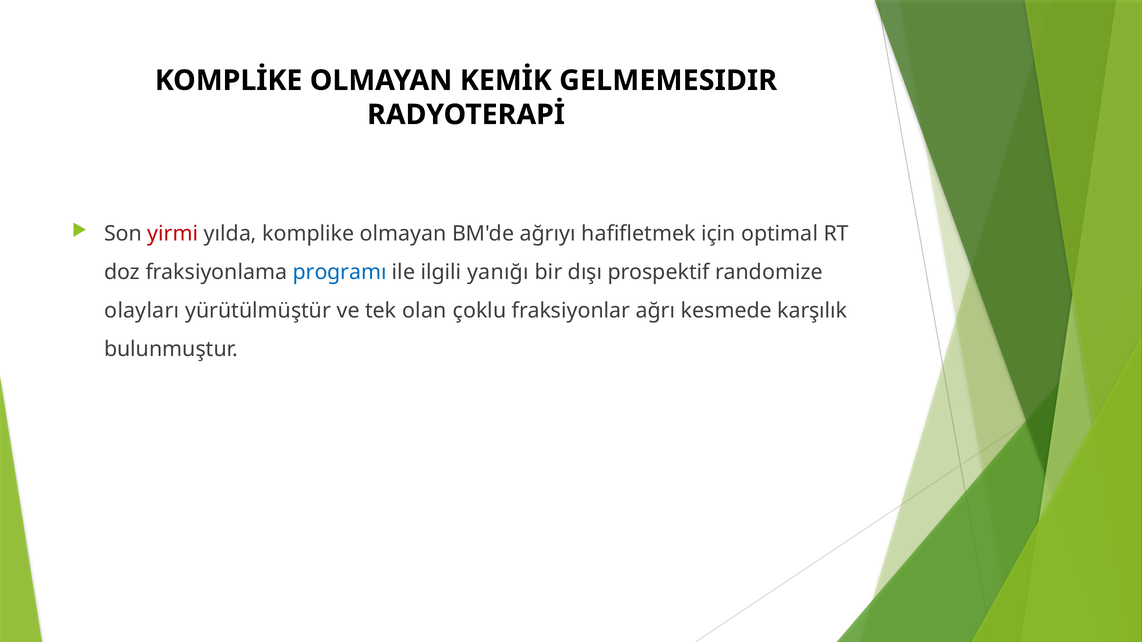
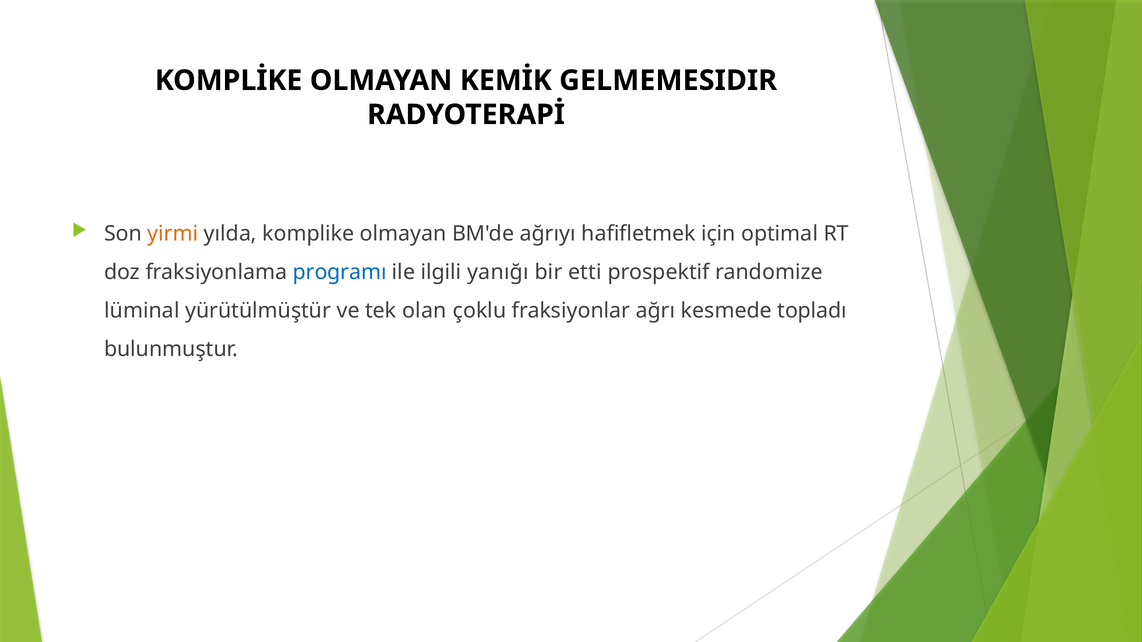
yirmi colour: red -> orange (173, 234)
dışı: dışı -> etti (585, 272)
olayları: olayları -> lüminal (142, 311)
karşılık: karşılık -> topladı (812, 311)
